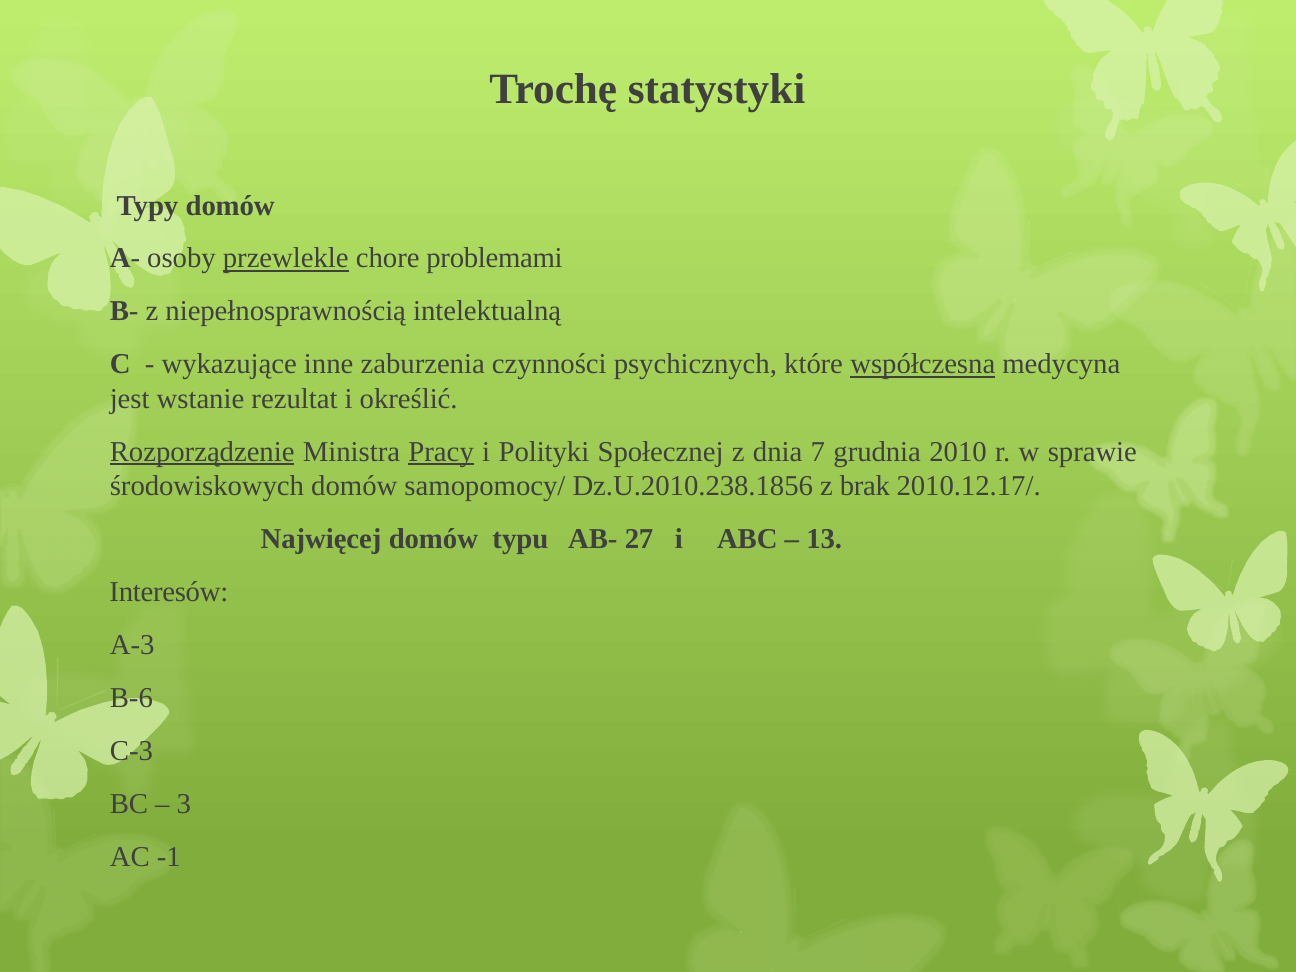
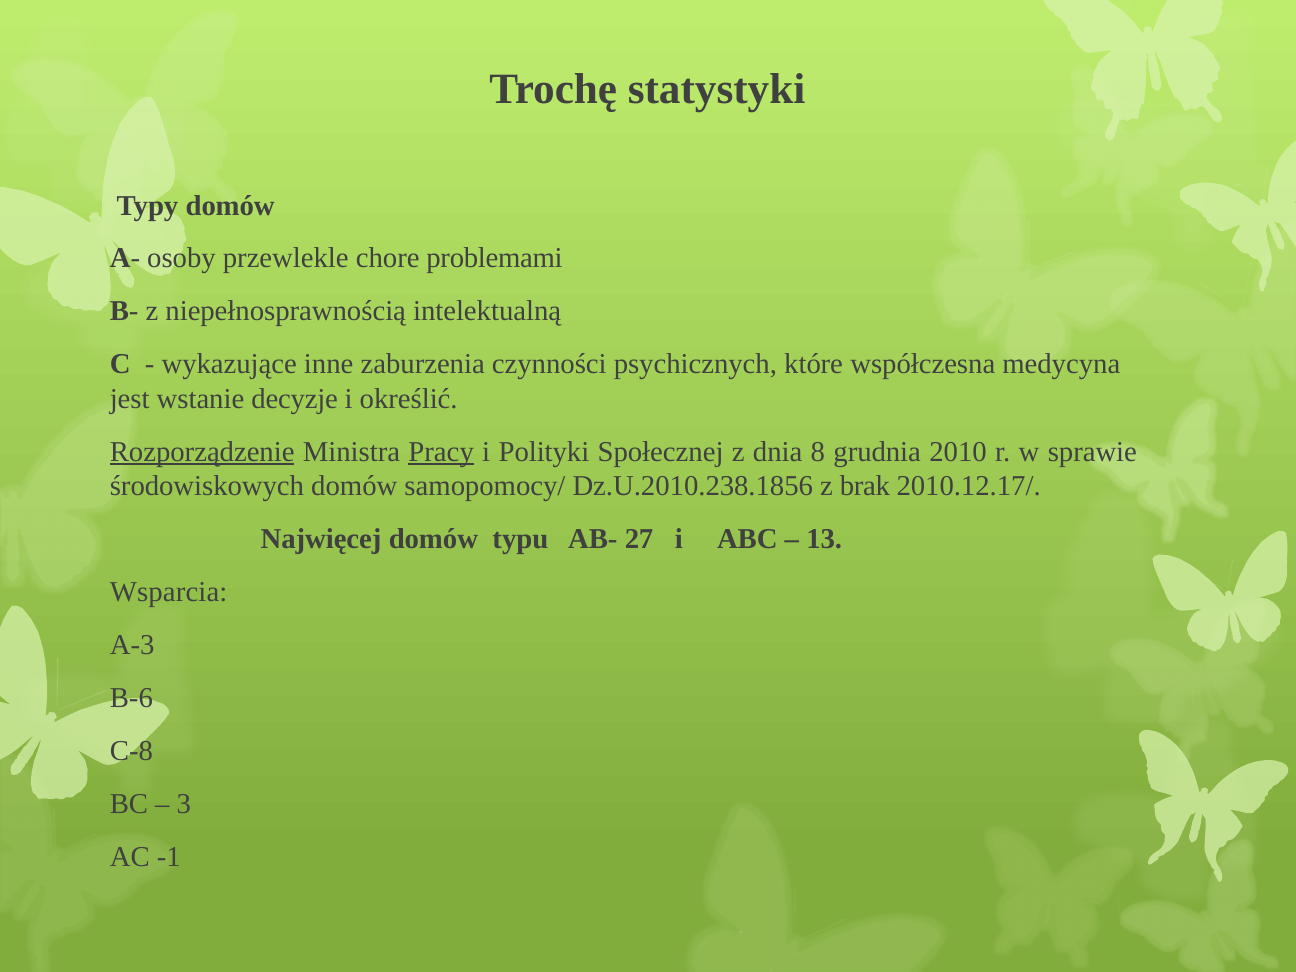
przewlekle underline: present -> none (286, 258)
współczesna underline: present -> none (923, 364)
rezultat: rezultat -> decyzje (295, 399)
7: 7 -> 8 (818, 452)
Interesów: Interesów -> Wsparcia (169, 592)
C-3: C-3 -> C-8 (131, 751)
